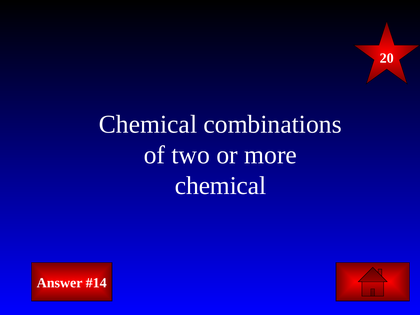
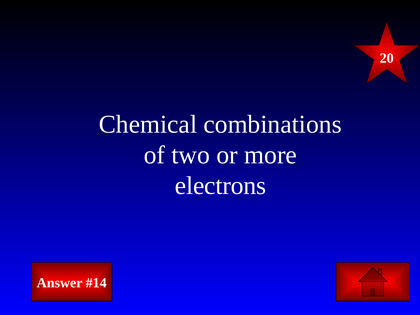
chemical: chemical -> electrons (220, 186)
